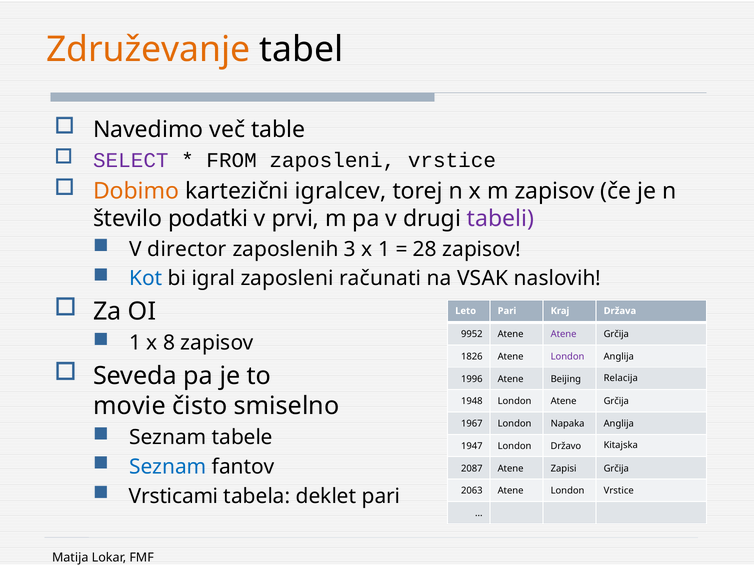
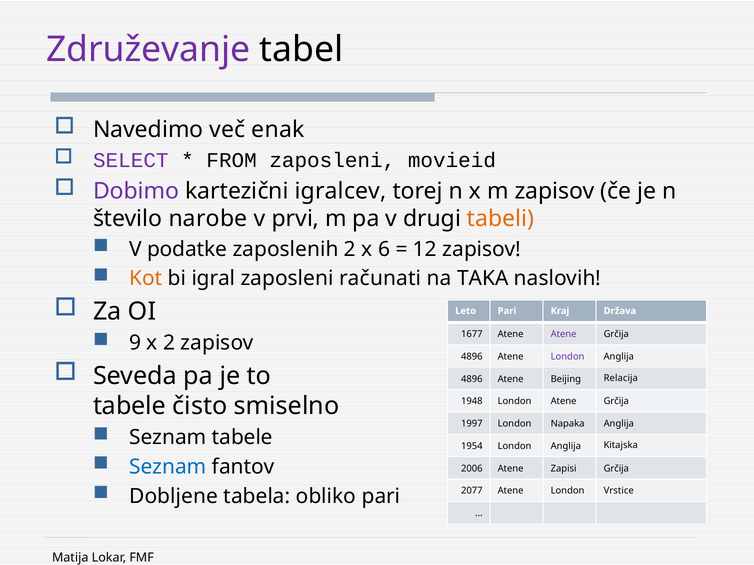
Združevanje colour: orange -> purple (148, 49)
table: table -> enak (278, 130)
zaposleni vrstice: vrstice -> movieid (452, 160)
Dobimo colour: orange -> purple (136, 191)
podatki: podatki -> narobe (208, 219)
tabeli colour: purple -> orange (500, 219)
director: director -> podatke (187, 249)
zaposlenih 3: 3 -> 2 (350, 249)
x 1: 1 -> 6 (384, 249)
28: 28 -> 12 (425, 249)
Kot colour: blue -> orange (146, 279)
VSAK: VSAK -> TAKA (483, 279)
9952: 9952 -> 1677 (472, 335)
1: 1 -> 9 (135, 343)
x 8: 8 -> 2 (169, 343)
1826: 1826 -> 4896 (472, 357)
1996: 1996 -> 4896 (472, 379)
movie: movie -> tabele (130, 406)
1967: 1967 -> 1997 (472, 424)
1947: 1947 -> 1954 (472, 446)
Državo: Državo -> Anglija (566, 446)
2087: 2087 -> 2006 (472, 469)
Vrsticami: Vrsticami -> Dobljene (174, 497)
deklet: deklet -> obliko (326, 497)
2063: 2063 -> 2077 (472, 491)
